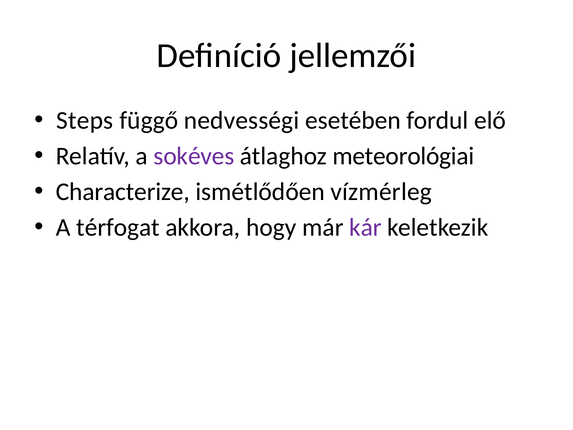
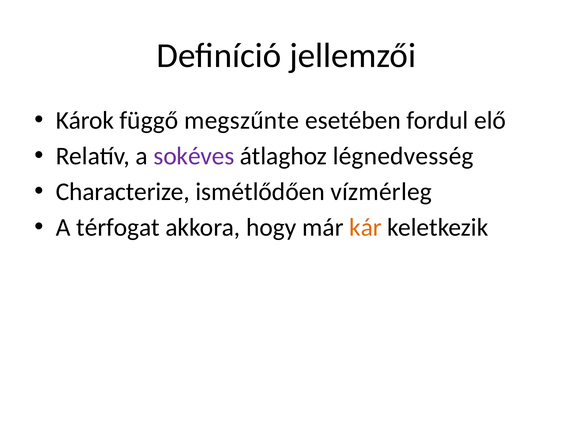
Steps: Steps -> Károk (85, 120)
nedvességi: nedvességi -> megszűnte (242, 120)
meteorológiai: meteorológiai -> légnedvesség (403, 156)
kár colour: purple -> orange (365, 227)
